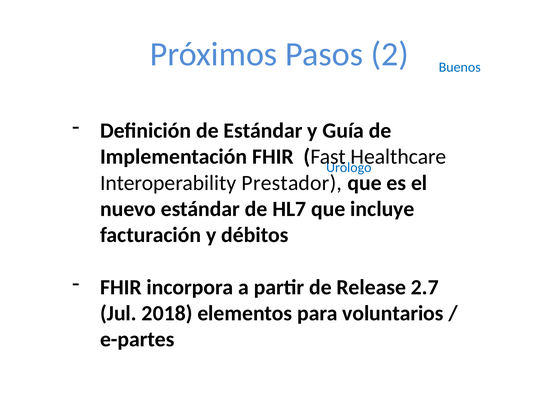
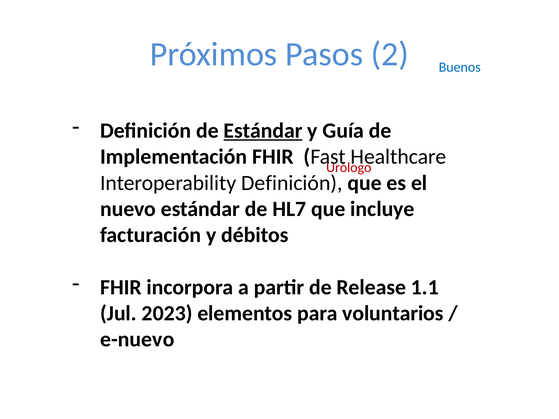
Estándar underline: none -> present (263, 131)
Urólogo colour: blue -> red (349, 168)
Interoperability Prestador: Prestador -> Definición (292, 183)
2.7: 2.7 -> 1.1 (425, 287)
2018: 2018 -> 2023 (167, 313)
e-partes: e-partes -> e-nuevo (137, 340)
